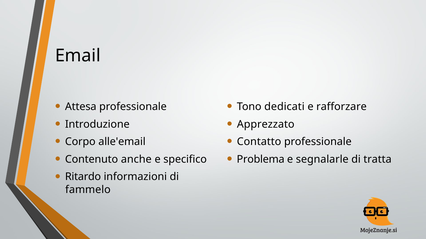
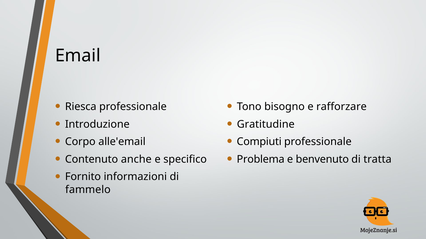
Attesa: Attesa -> Riesca (81, 107)
dedicati: dedicati -> bisogno (285, 107)
Apprezzato: Apprezzato -> Gratitudine (266, 125)
Contatto: Contatto -> Compiuti (259, 142)
segnalarle: segnalarle -> benvenuto (322, 160)
Ritardo: Ritardo -> Fornito (83, 177)
